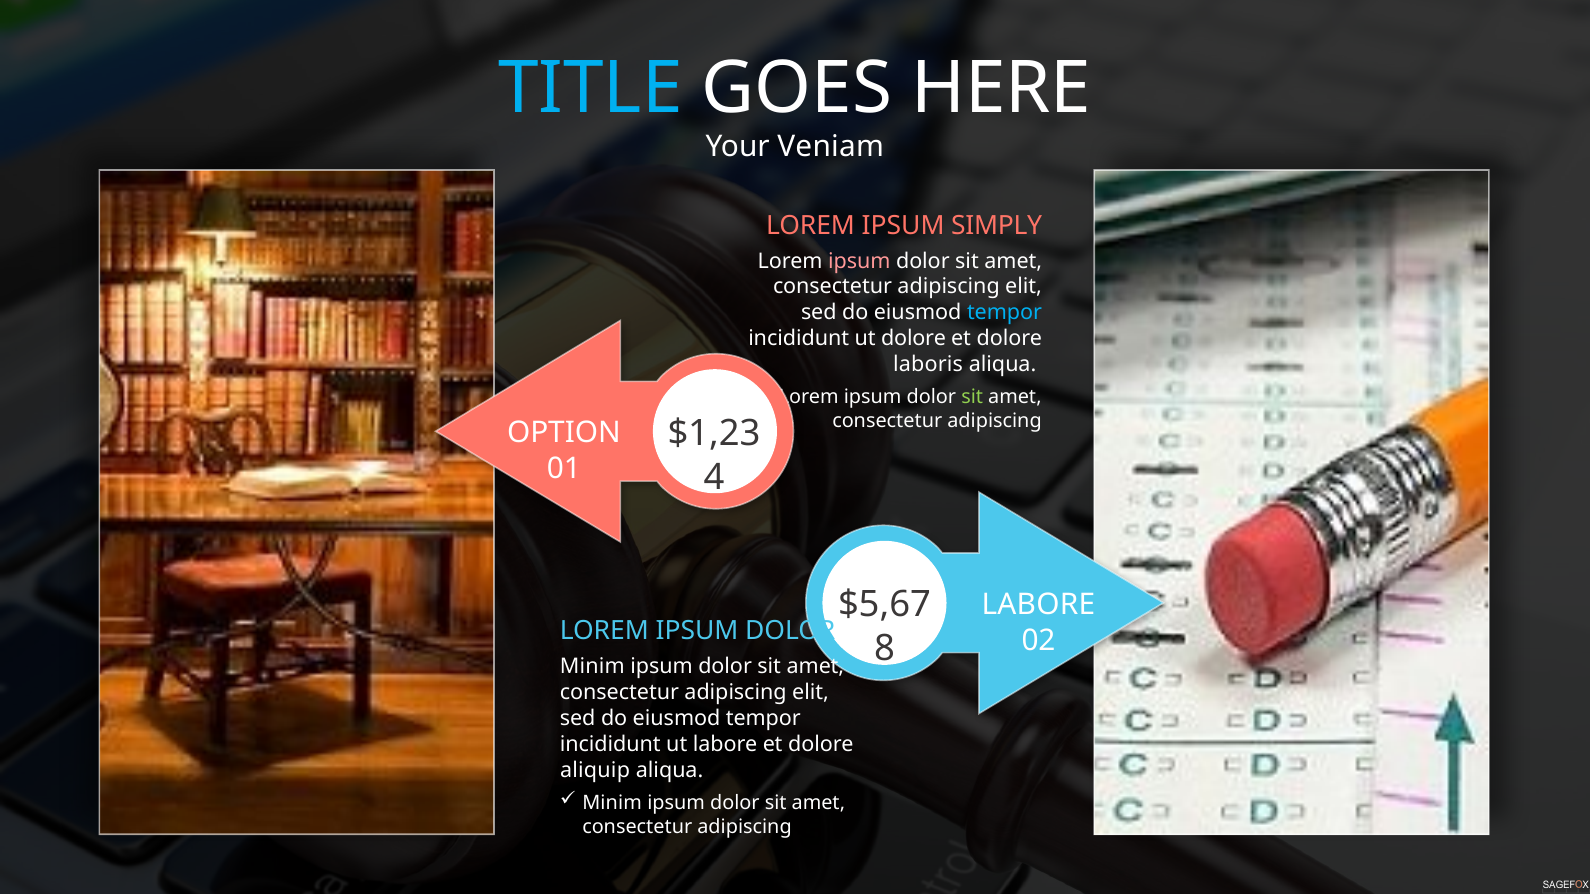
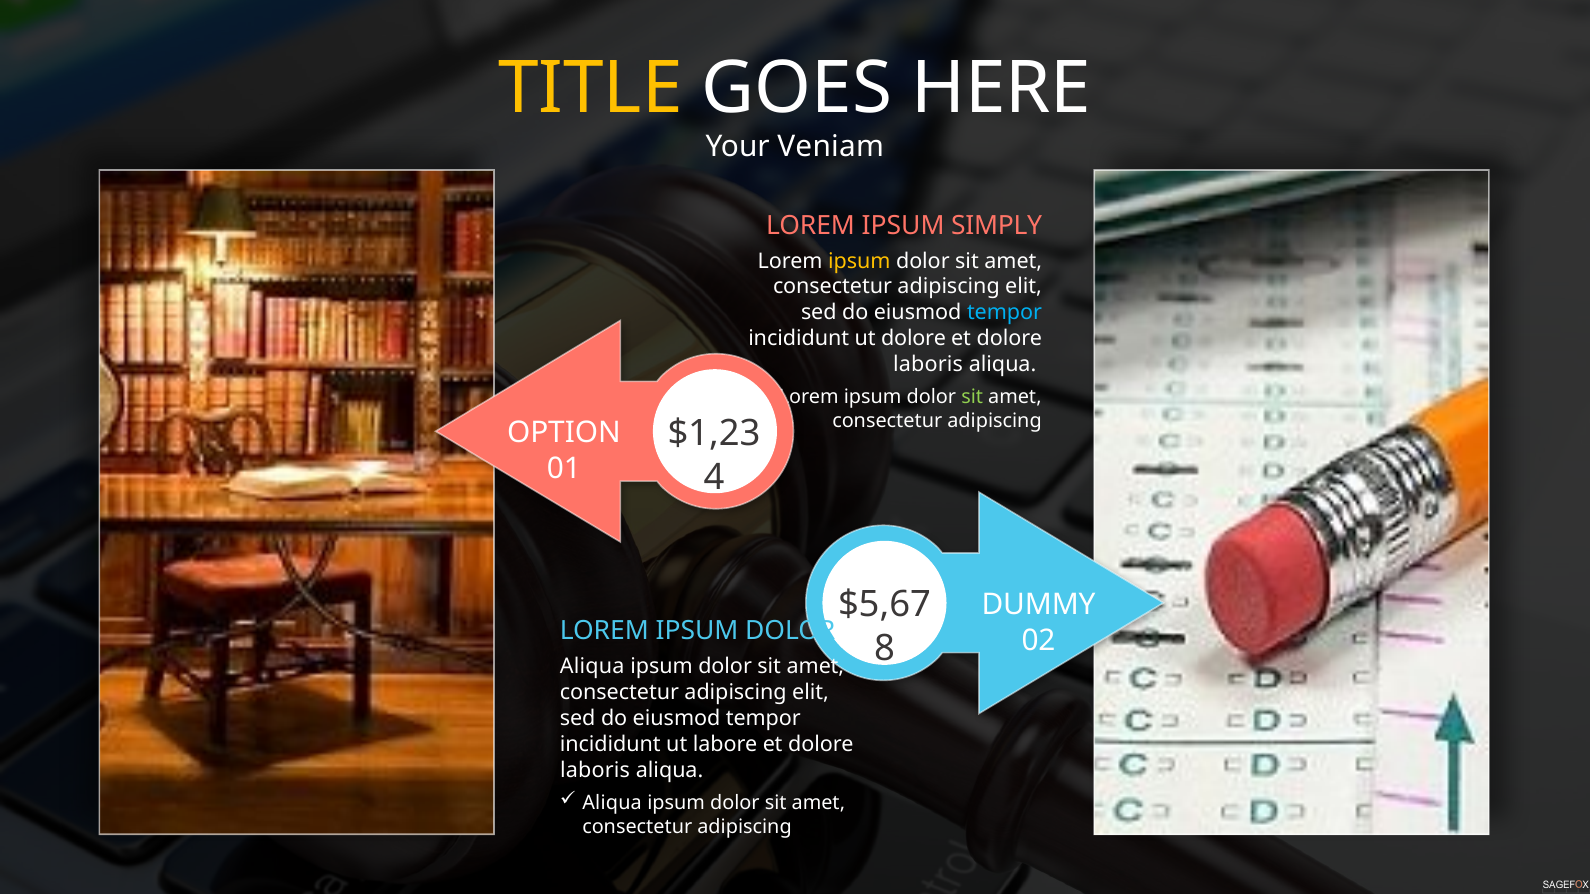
TITLE colour: light blue -> yellow (590, 88)
ipsum colour: pink -> yellow (859, 261)
LABORE: LABORE -> DUMMY (1039, 605)
Minim: Minim -> Aliqua (592, 667)
aliquip: aliquip -> laboris (595, 770)
Minim: Minim -> Aliqua (612, 803)
